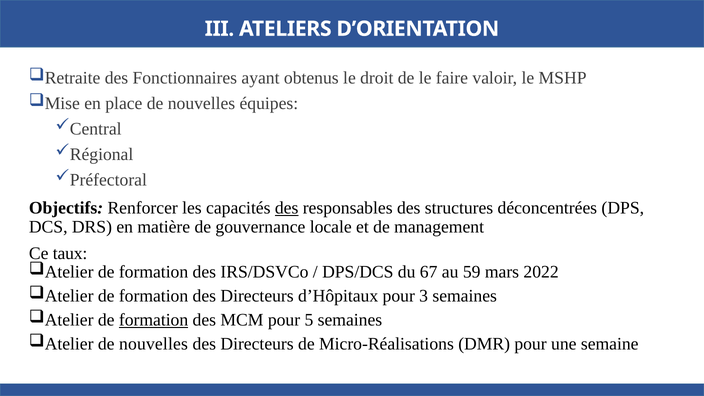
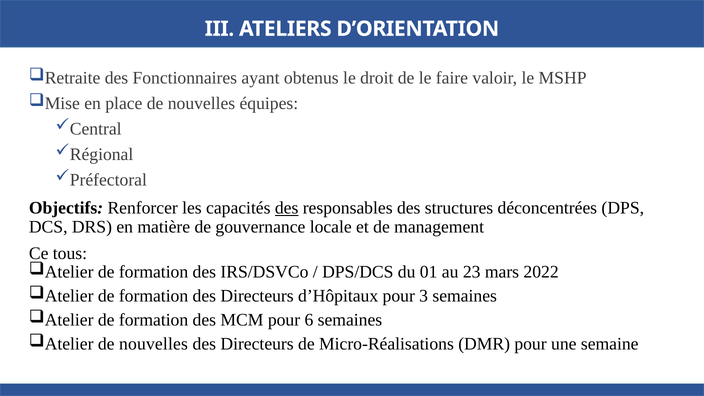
taux: taux -> tous (70, 253)
67: 67 -> 01 (429, 272)
59: 59 -> 23 (472, 272)
formation underline: present -> none (154, 320)
5: 5 -> 6 (309, 320)
